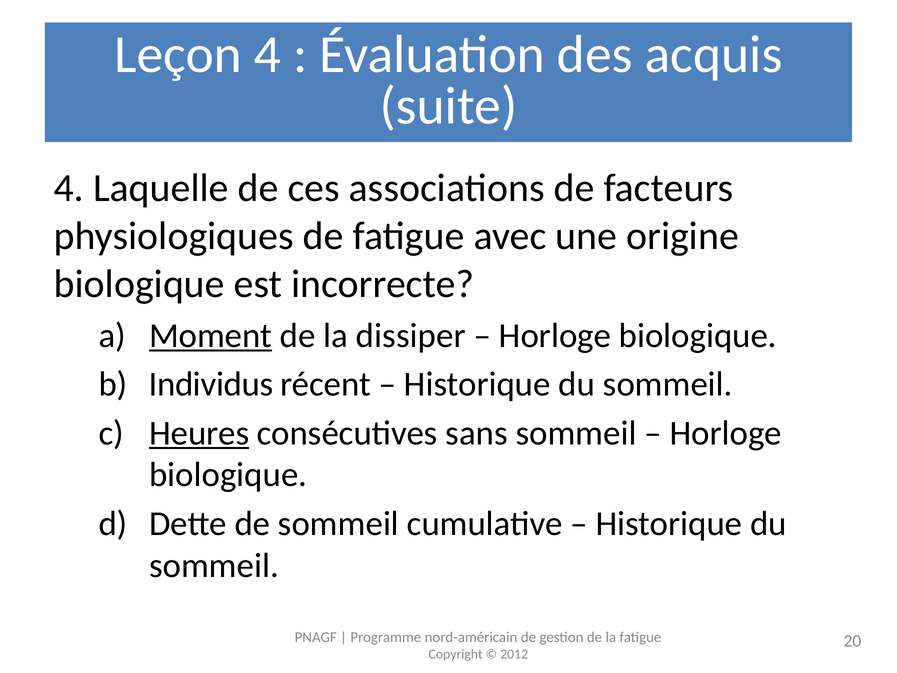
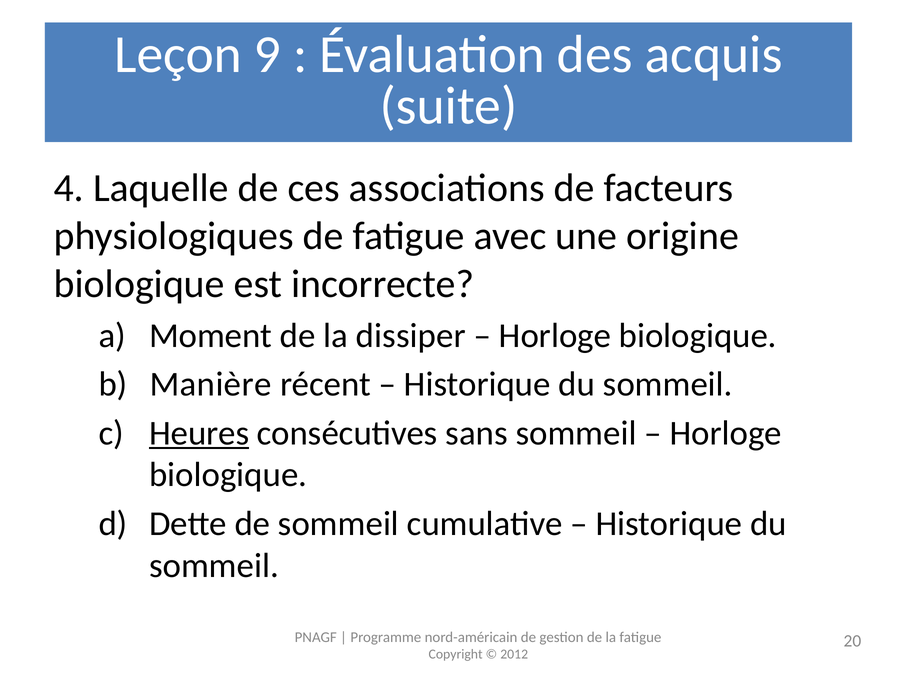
Leçon 4: 4 -> 9 (267, 55)
Moment underline: present -> none (211, 335)
Individus: Individus -> Manière (211, 384)
